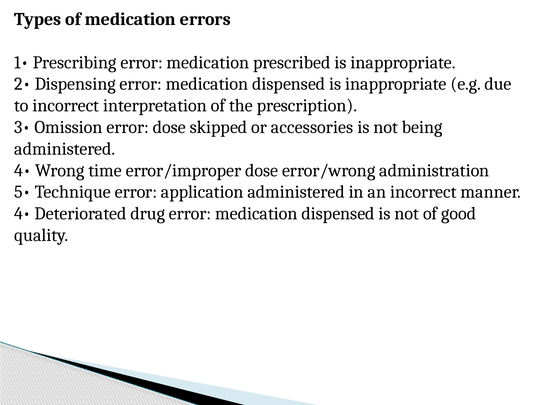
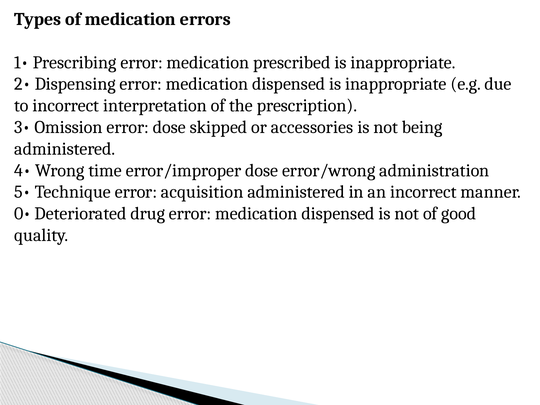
application: application -> acquisition (202, 192)
4•: 4• -> 0• (23, 214)
